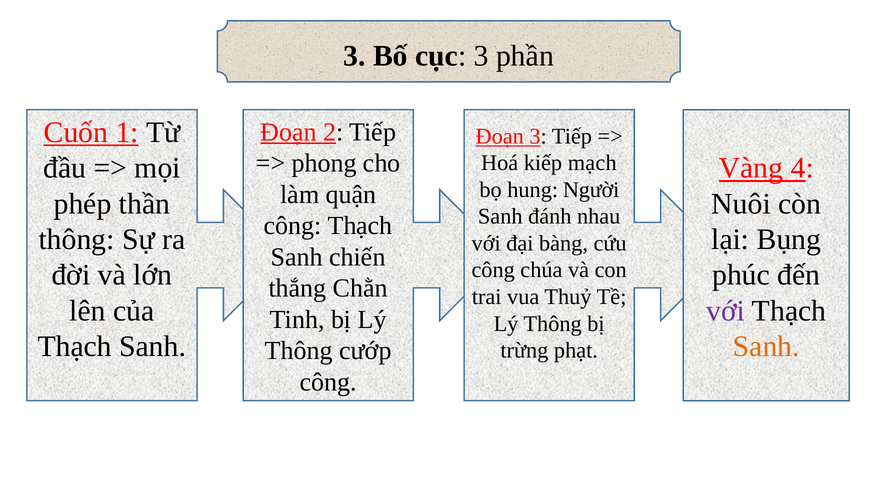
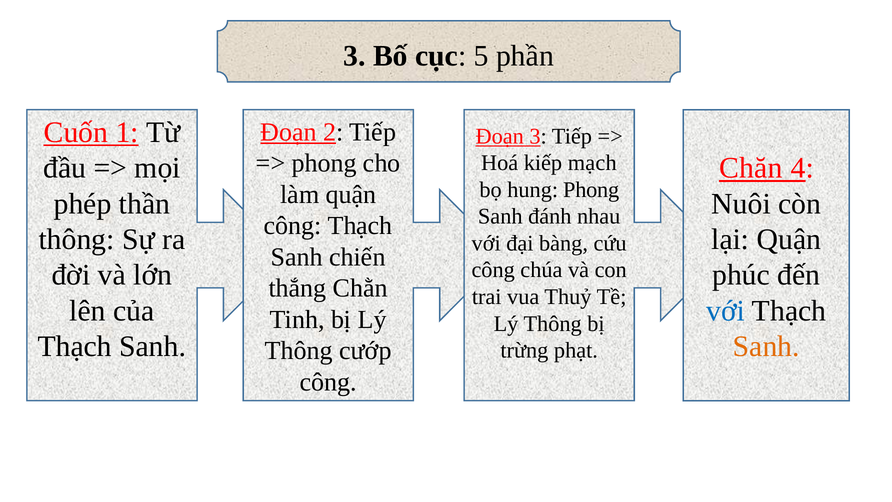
cục 3: 3 -> 5 (481, 56)
Vàng: Vàng -> Chăn (751, 168)
hung Người: Người -> Phong (591, 190)
lại Bụng: Bụng -> Quận (789, 239)
với colour: purple -> blue (726, 311)
